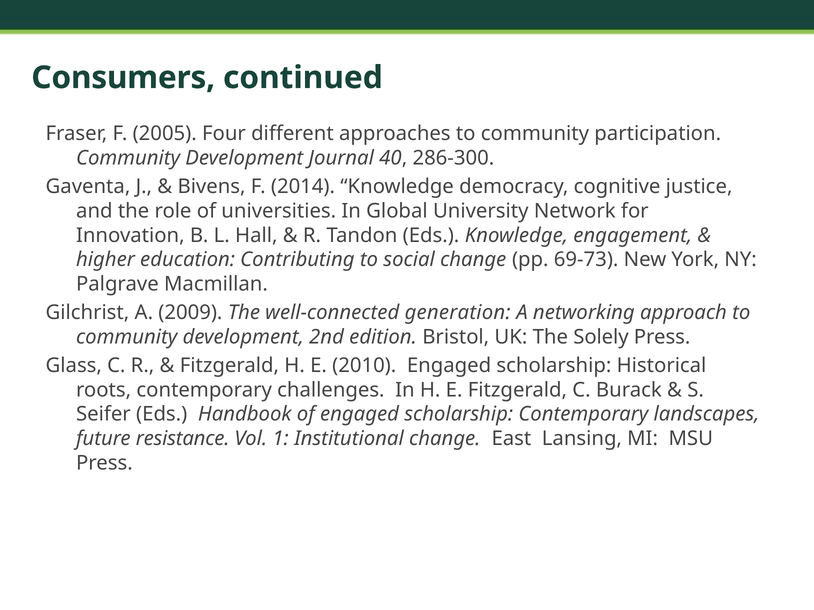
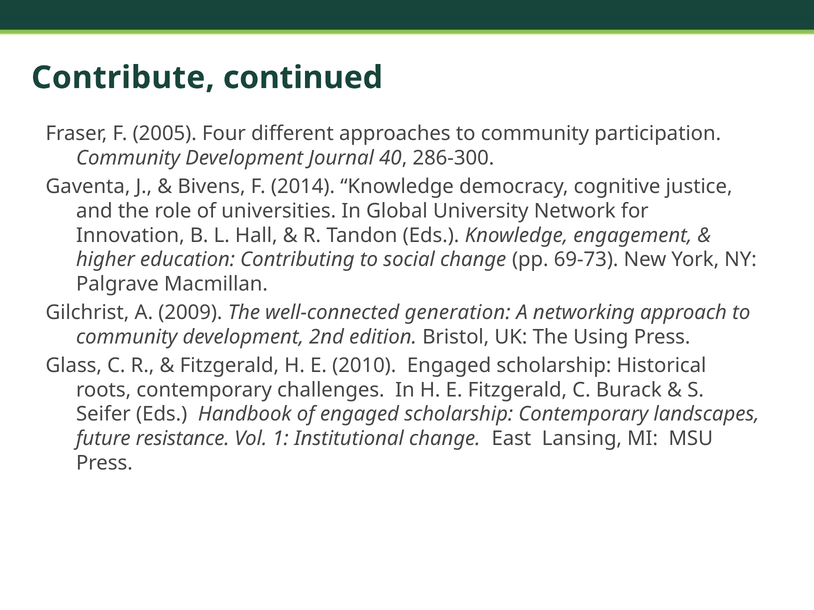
Consumers: Consumers -> Contribute (123, 78)
Solely: Solely -> Using (601, 337)
